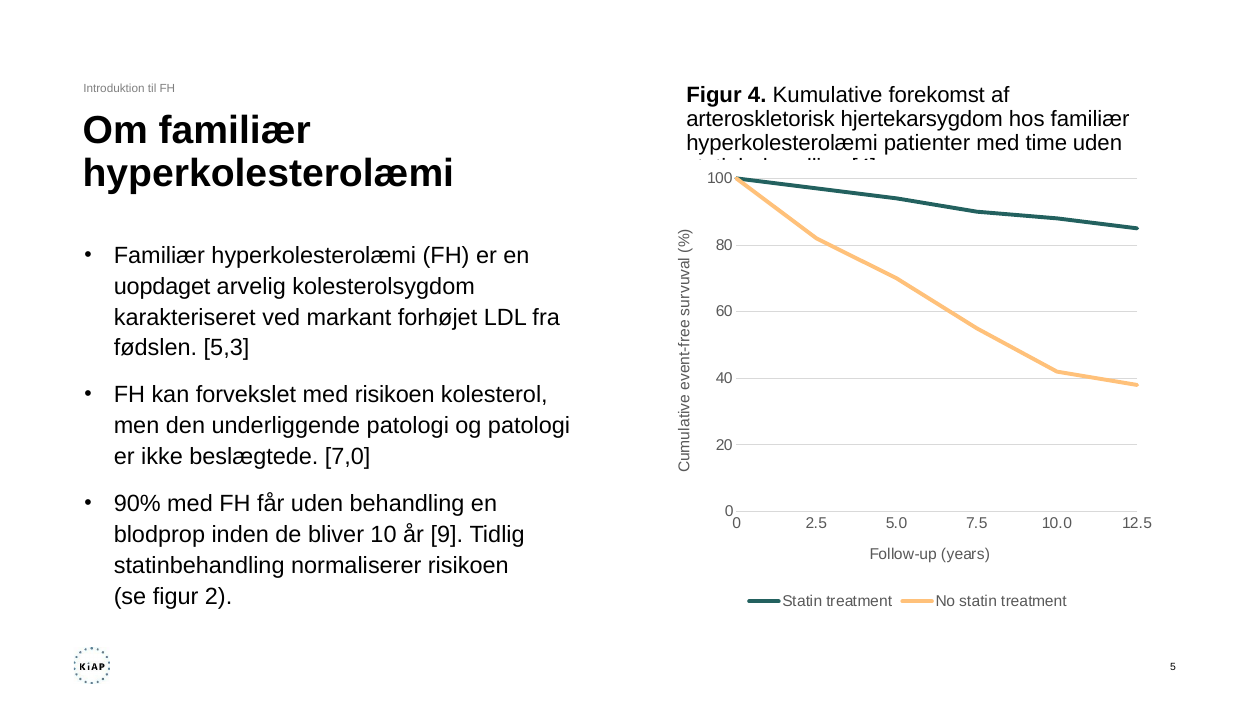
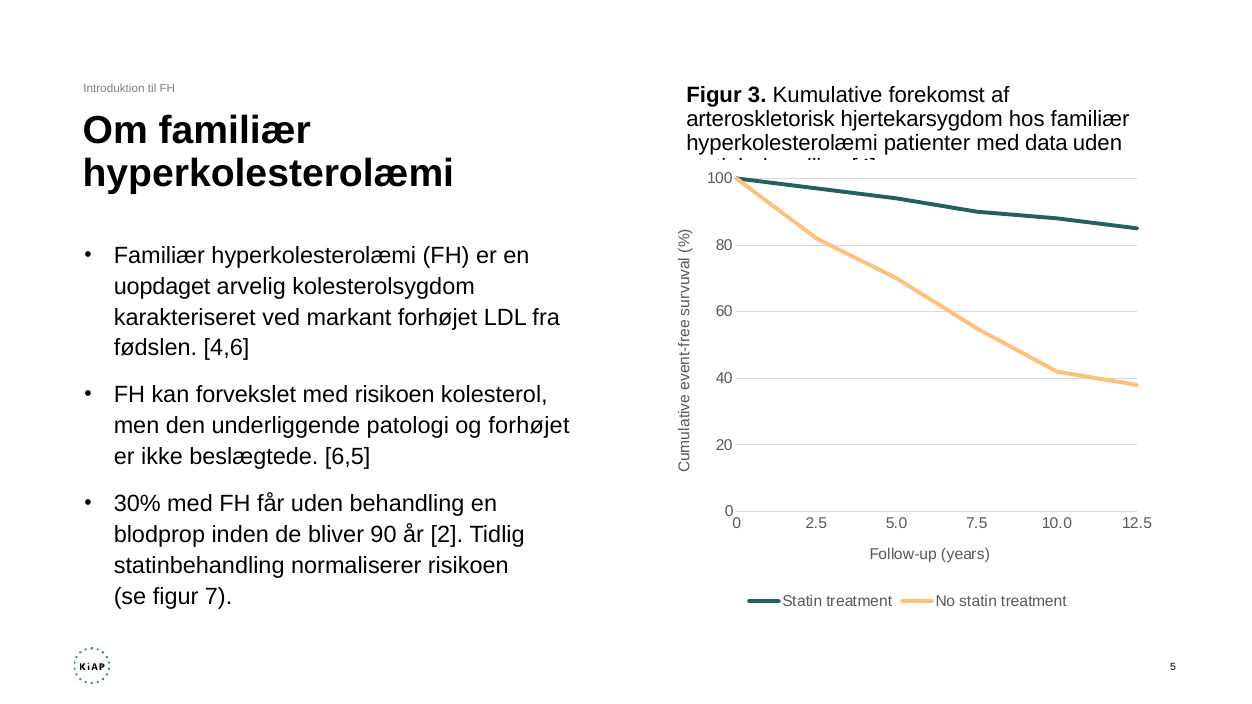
Figur 4: 4 -> 3 (757, 95)
time: time -> data (1046, 143)
5,3: 5,3 -> 4,6 (227, 348)
og patologi: patologi -> forhøjet (529, 426)
7,0: 7,0 -> 6,5 (348, 457)
90%: 90% -> 30% (137, 504)
10: 10 -> 90 (384, 535)
9: 9 -> 2 (447, 535)
2: 2 -> 7 (219, 596)
